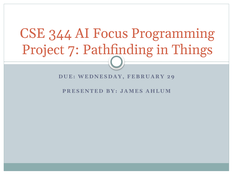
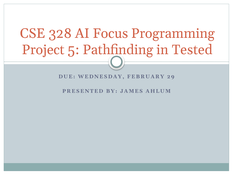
344: 344 -> 328 (60, 33)
7: 7 -> 5 (74, 50)
Things: Things -> Tested (192, 50)
